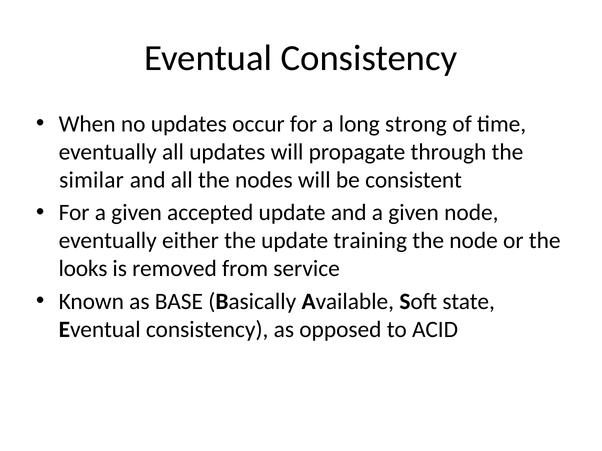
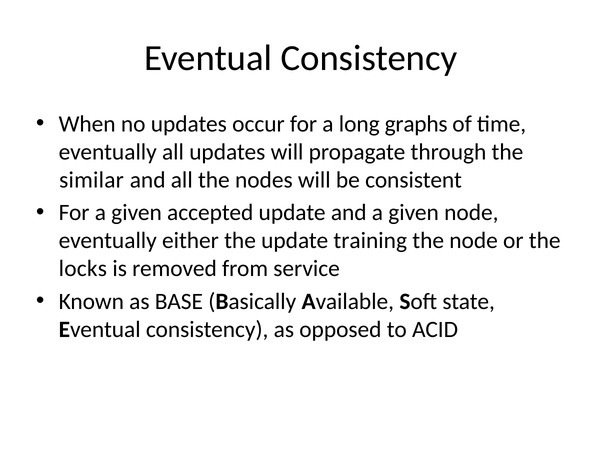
strong: strong -> graphs (416, 124)
looks: looks -> locks (83, 269)
